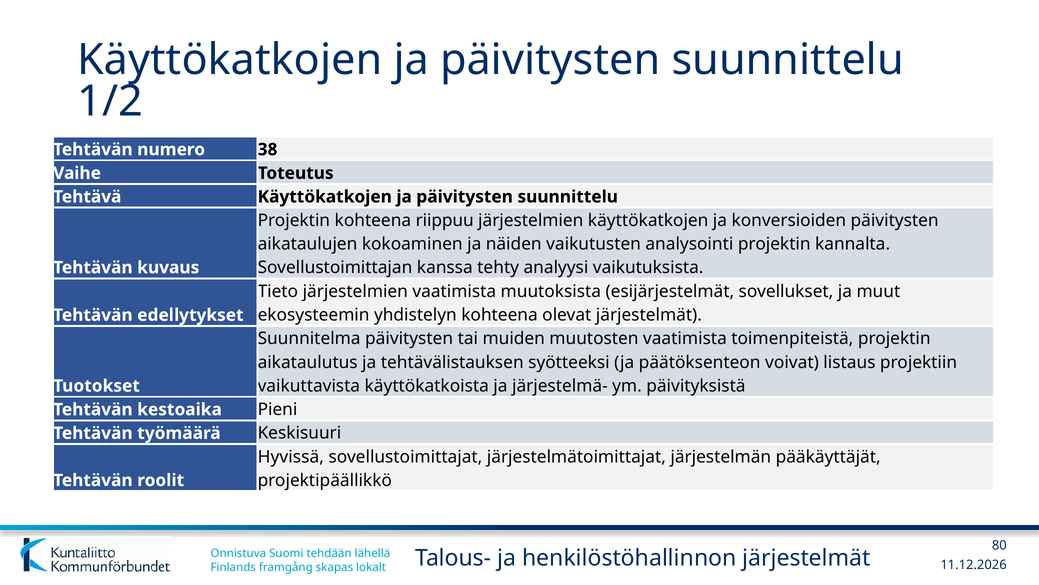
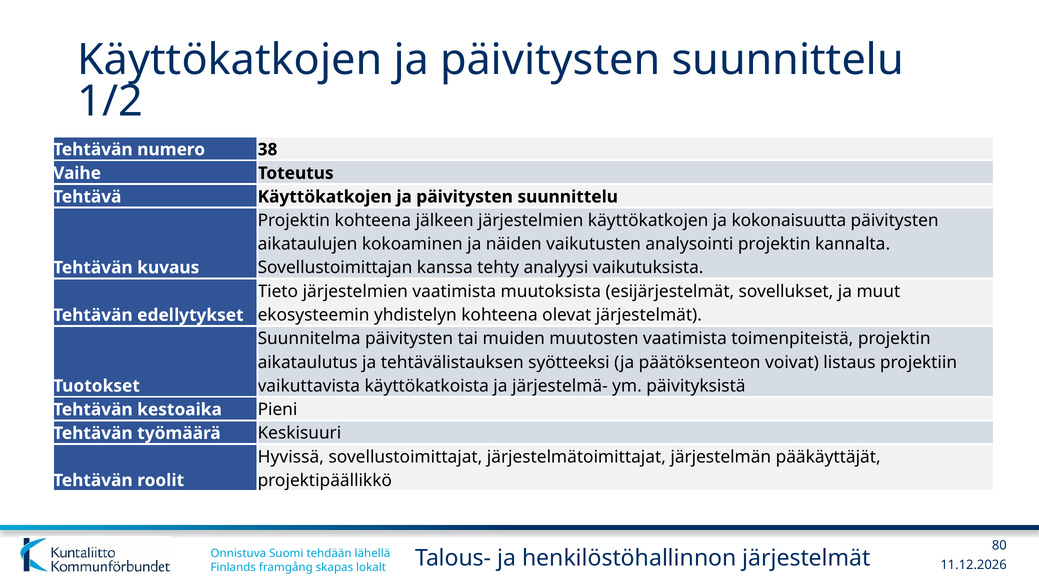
riippuu: riippuu -> jälkeen (445, 220)
konversioiden: konversioiden -> kokonaisuutta (789, 220)
